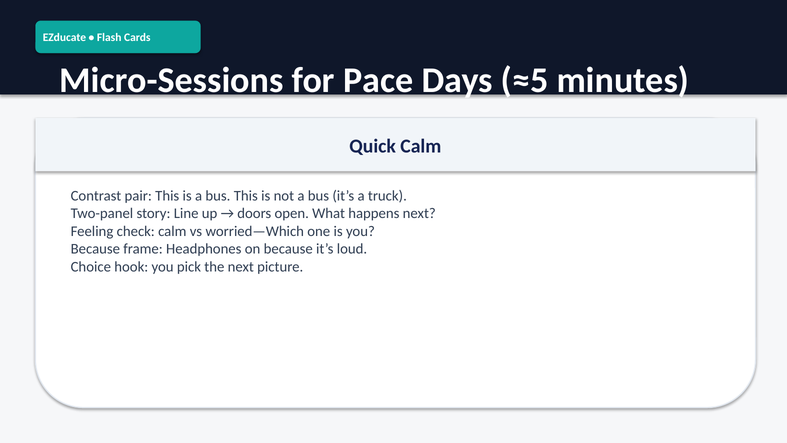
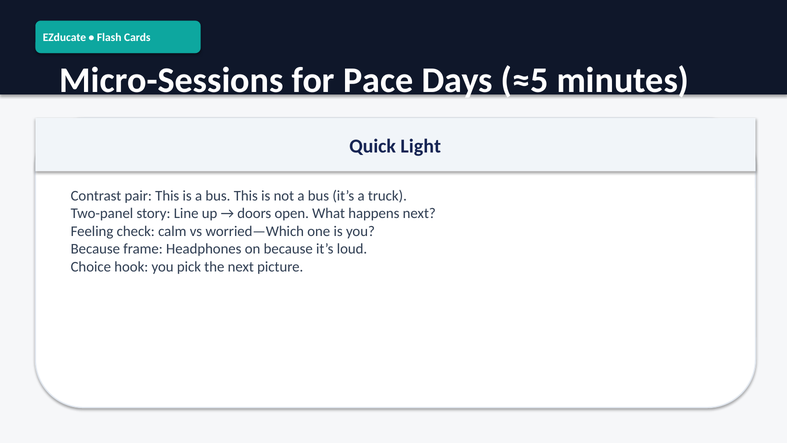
Quick Calm: Calm -> Light (421, 146)
